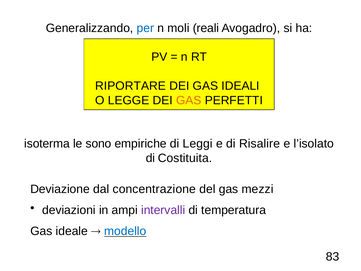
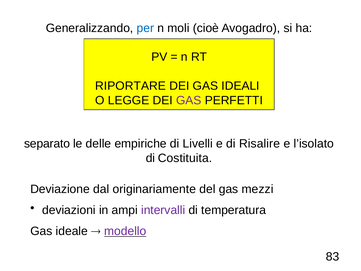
reali: reali -> cioè (206, 28)
GAS colour: orange -> purple (189, 100)
isoterma: isoterma -> separato (47, 144)
sono: sono -> delle (98, 144)
Leggi: Leggi -> Livelli (198, 144)
concentrazione: concentrazione -> originariamente (154, 189)
modello colour: blue -> purple (125, 231)
